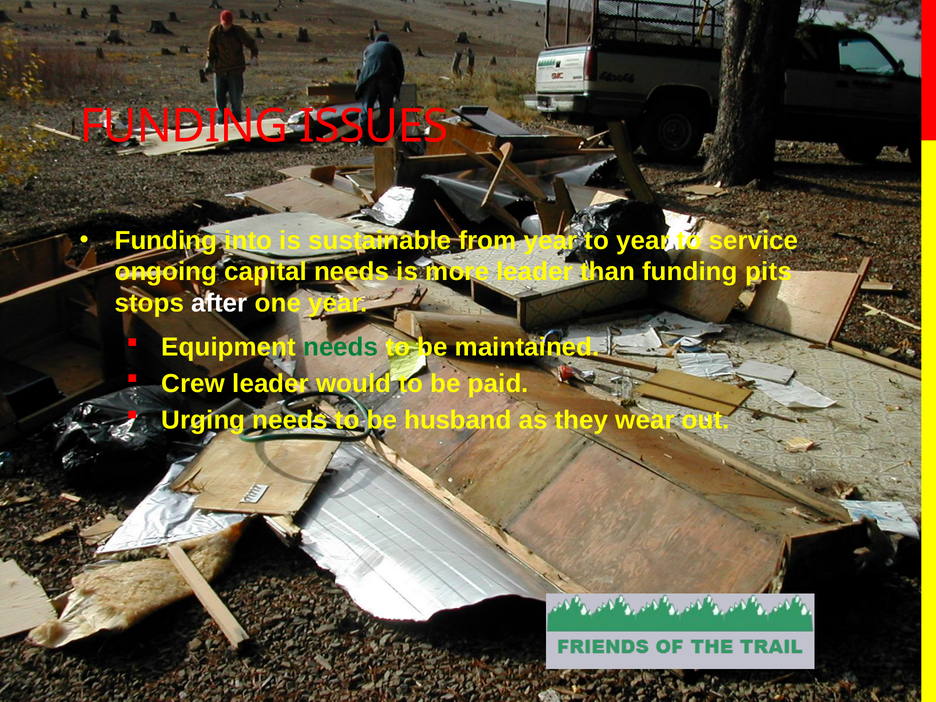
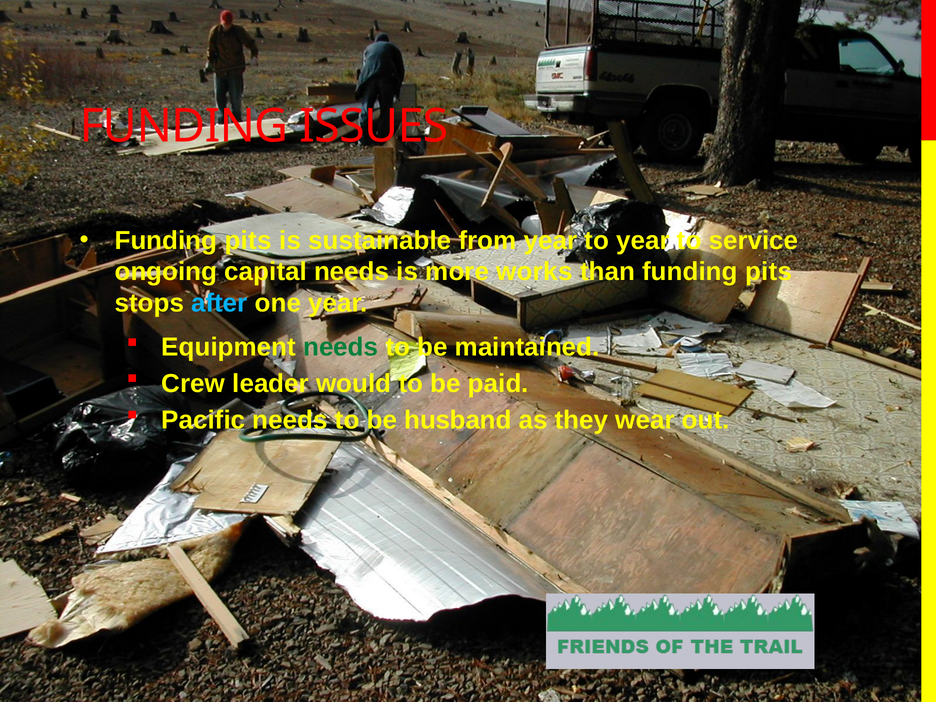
into: into -> pits (248, 241)
more leader: leader -> works (534, 272)
after colour: white -> light blue (219, 303)
Urging: Urging -> Pacific (203, 420)
